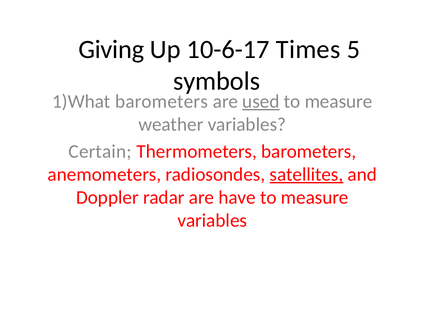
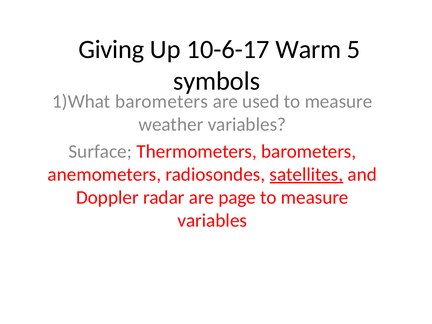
Times: Times -> Warm (308, 50)
used underline: present -> none (261, 101)
Certain: Certain -> Surface (100, 151)
have: have -> page (237, 197)
